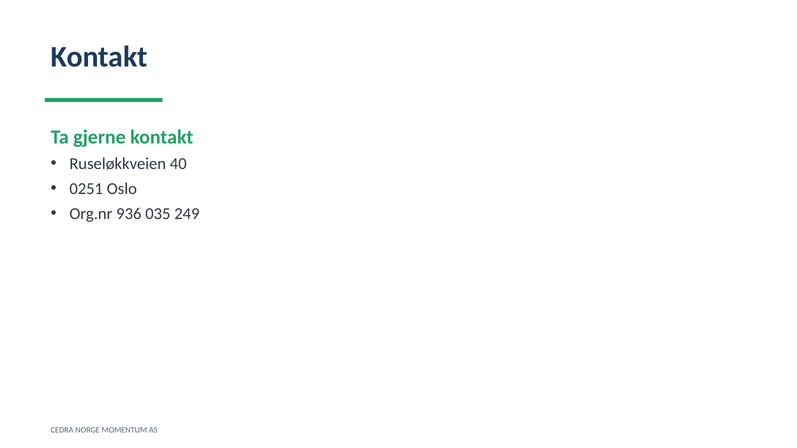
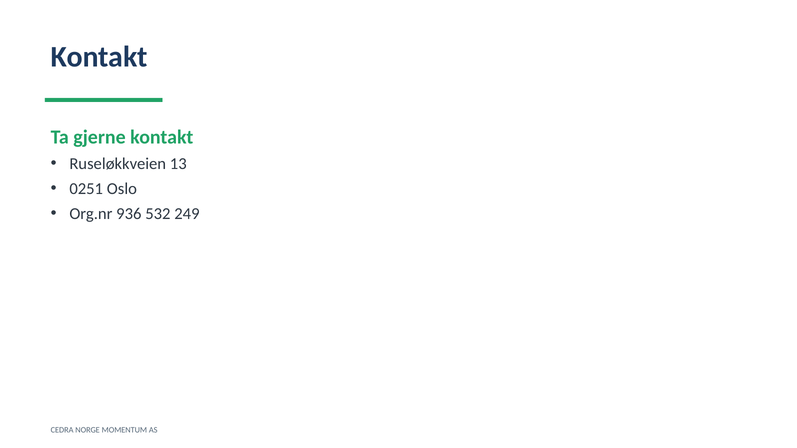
40: 40 -> 13 (178, 164)
035: 035 -> 532 (158, 214)
